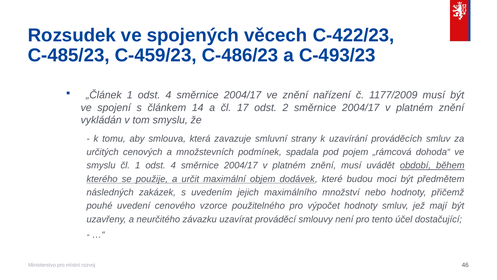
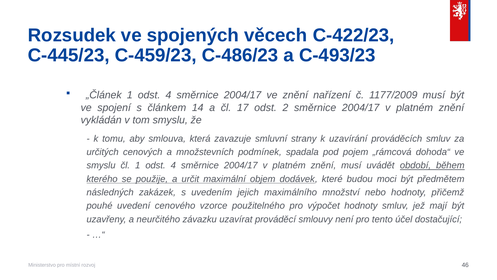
C-485/23: C-485/23 -> C-445/23 (69, 55)
